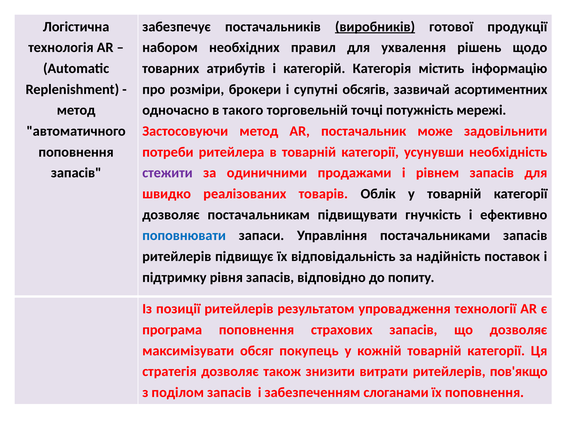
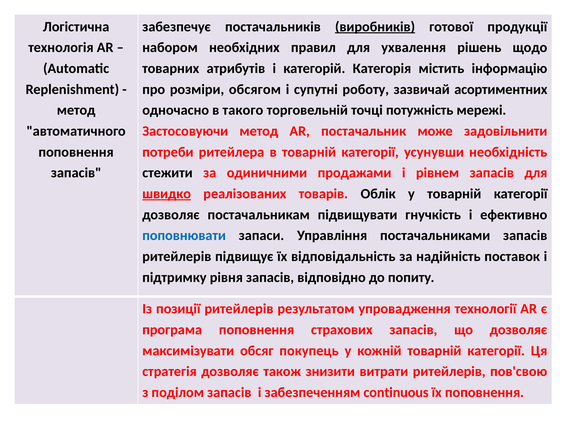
брокери: брокери -> обсягом (255, 89)
обсягів: обсягів -> роботу (366, 89)
стежити colour: purple -> black (167, 173)
швидко underline: none -> present (167, 194)
пов'якщо: пов'якщо -> пов'свою (519, 372)
слоганами: слоганами -> continuous (396, 393)
